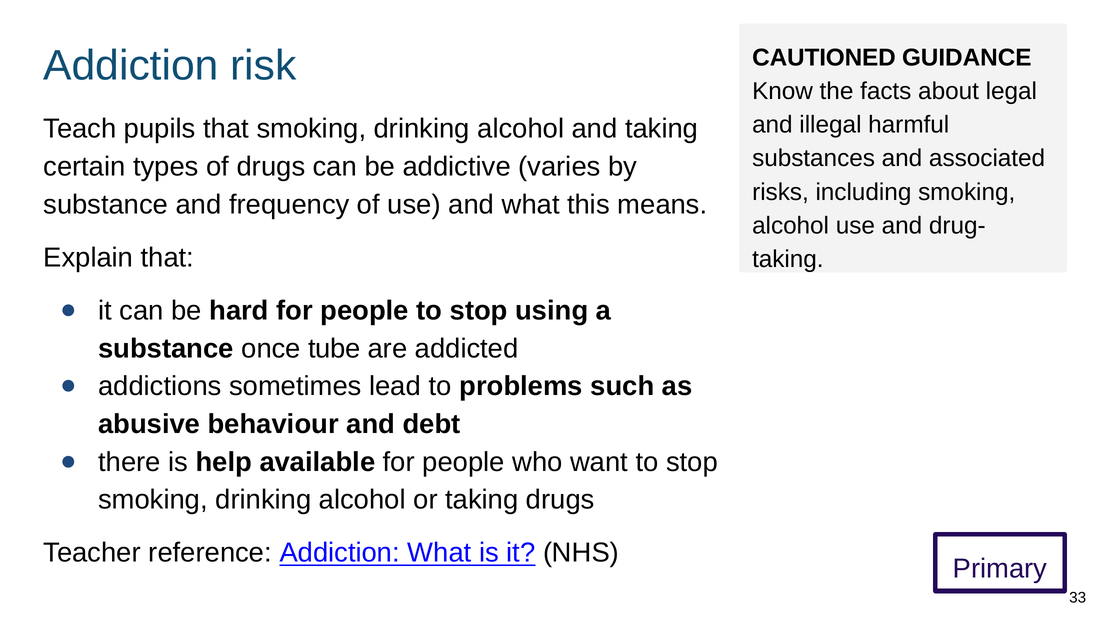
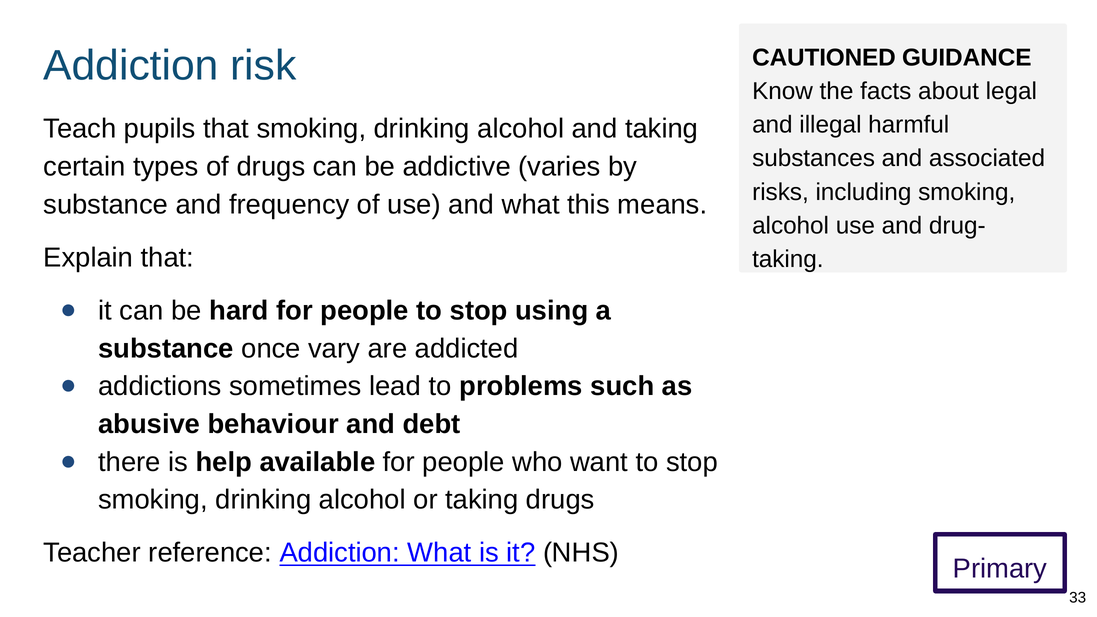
tube: tube -> vary (334, 349)
